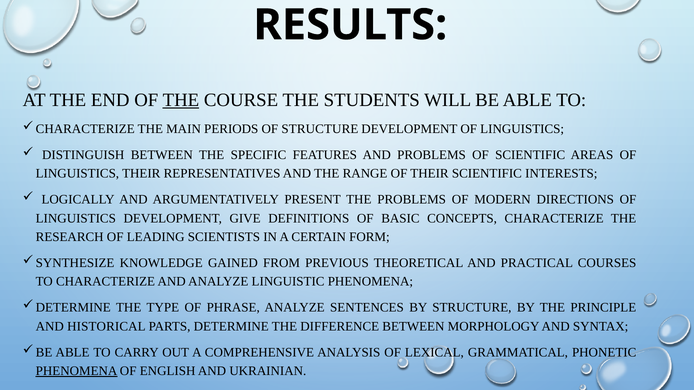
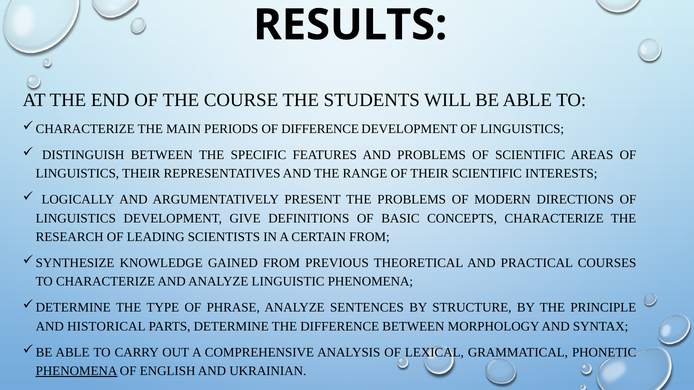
THE underline: present -> none (181, 100)
OF STRUCTURE: STRUCTURE -> DIFFERENCE (320, 129)
CERTAIN FORM: FORM -> FROM (369, 237)
